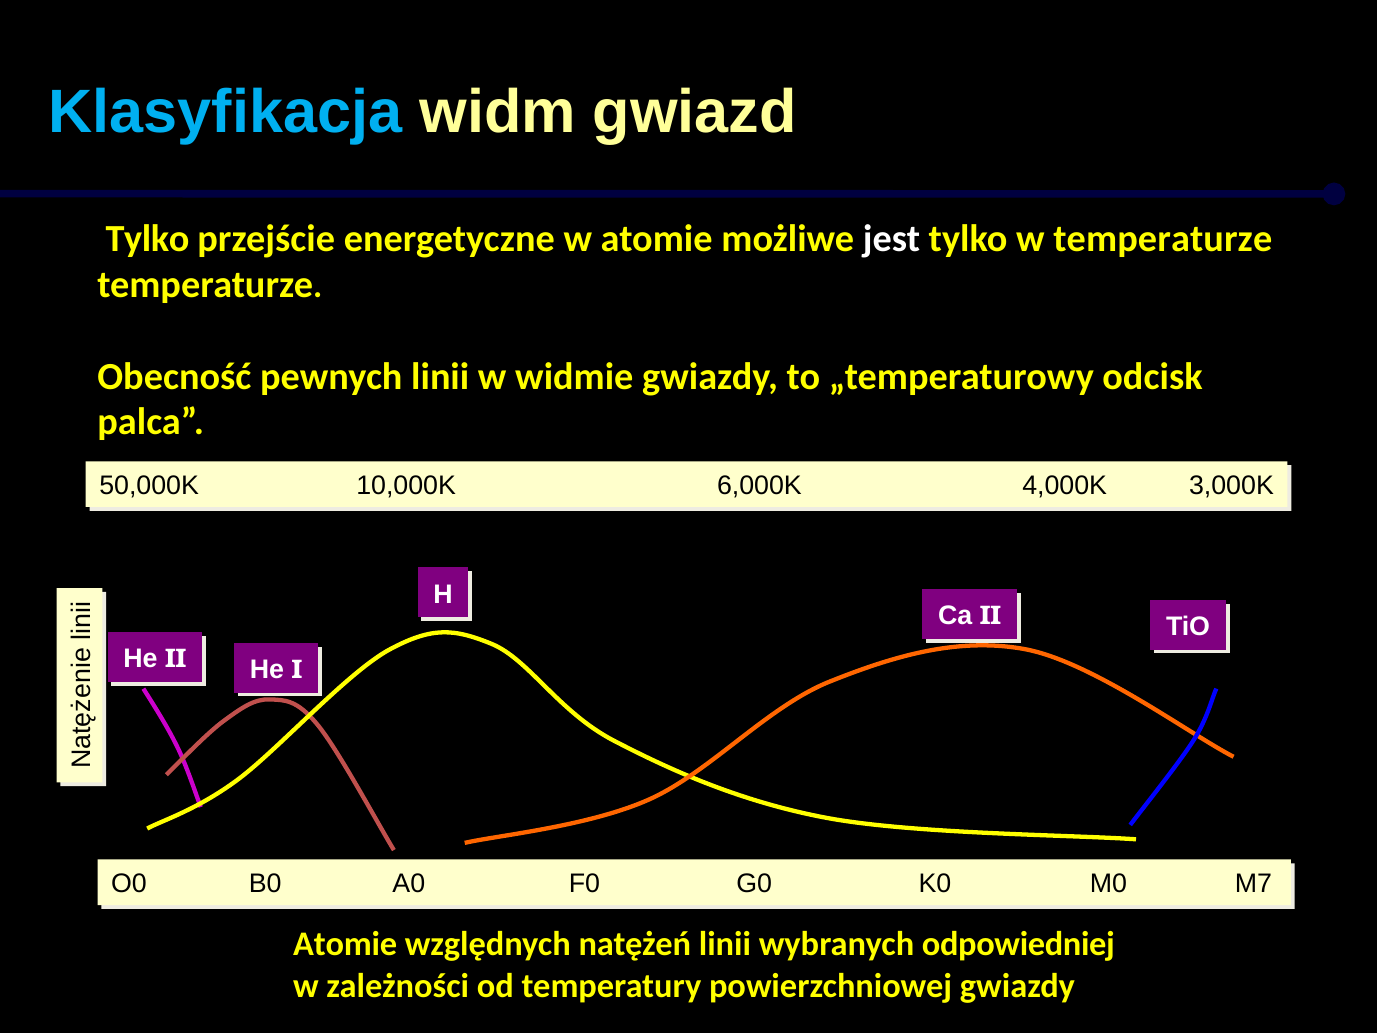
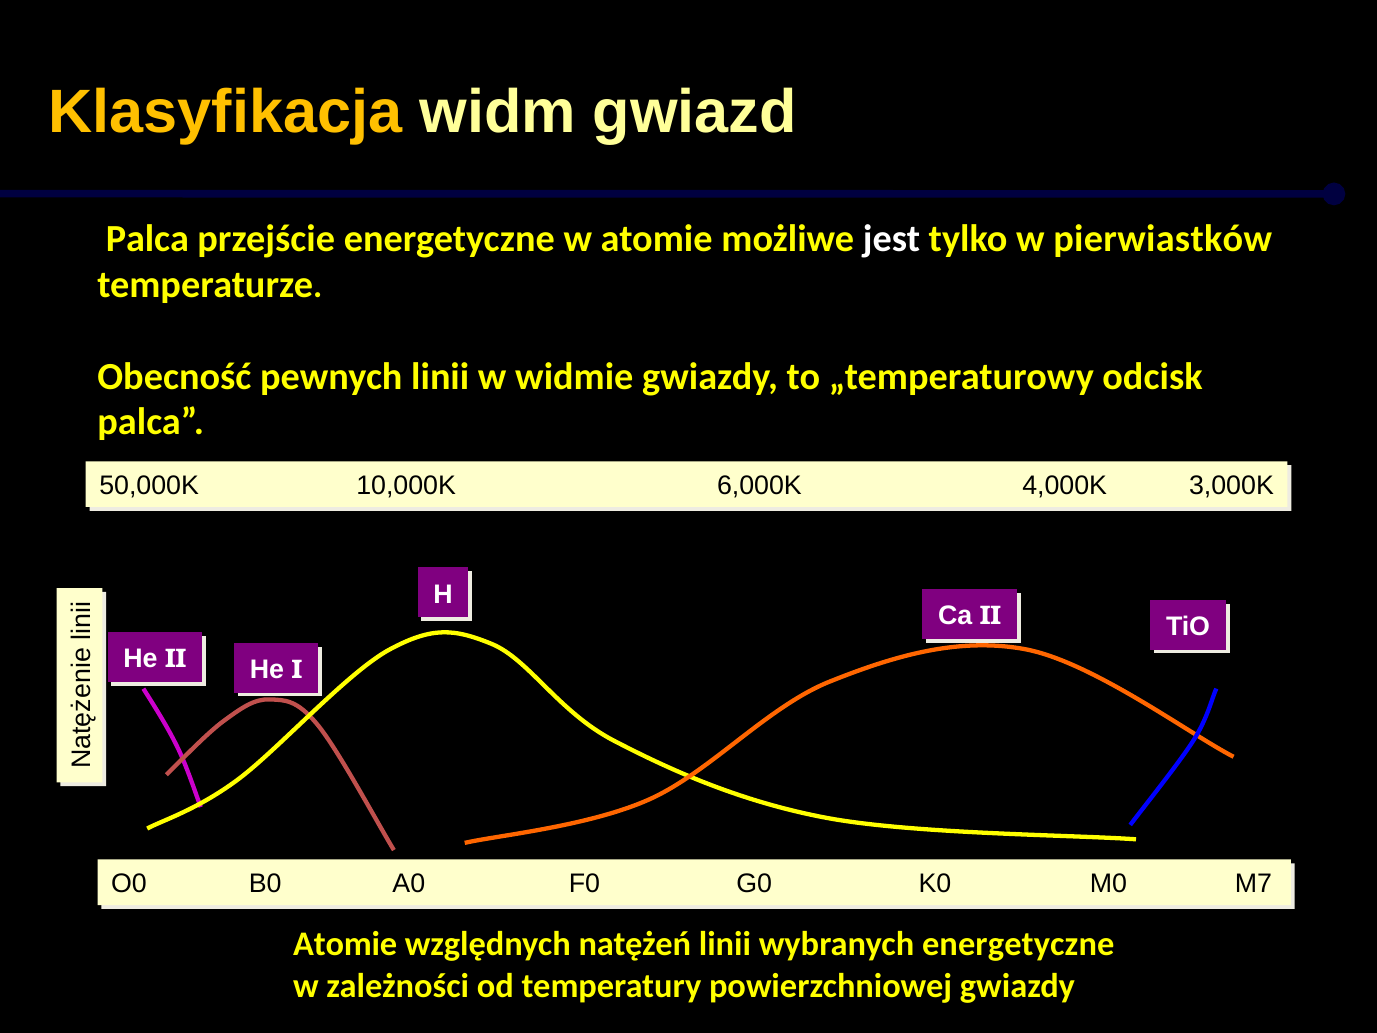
Klasyfikacja colour: light blue -> yellow (226, 112)
Tylko: Tylko -> Palca (147, 239)
w temperaturze: temperaturze -> pierwiastków (1163, 239)
wybranych odpowiedniej: odpowiedniej -> energetyczne (1018, 944)
